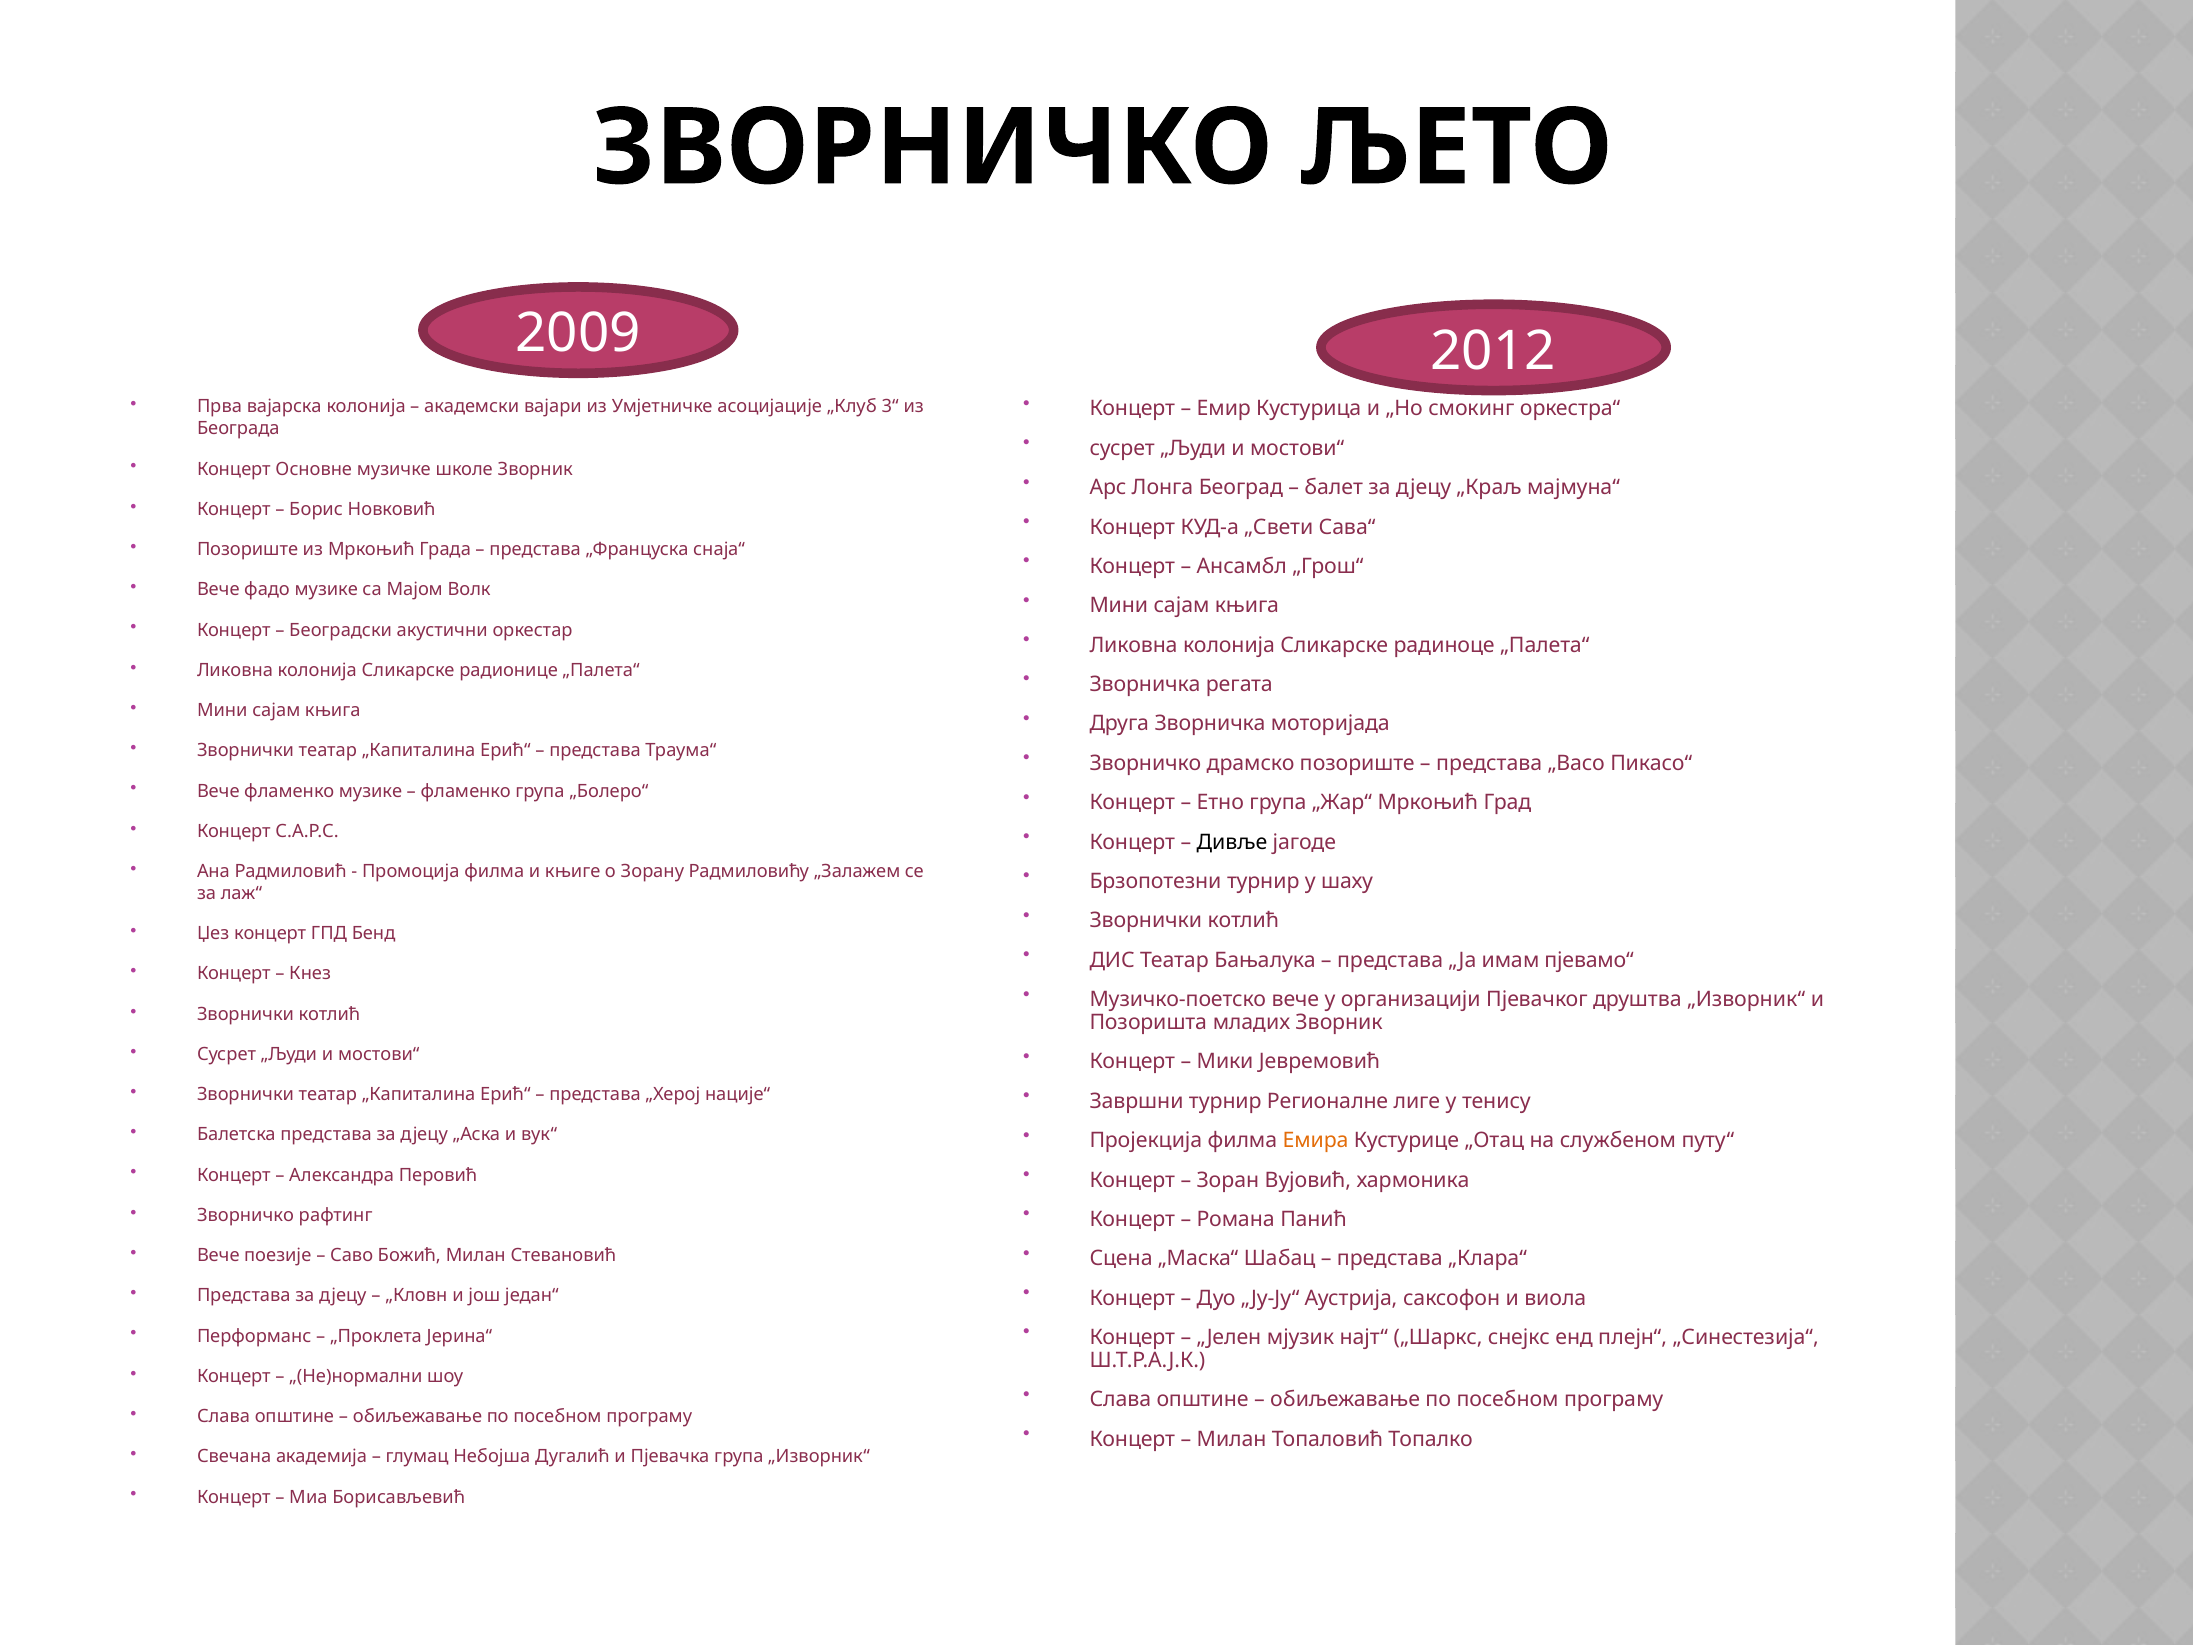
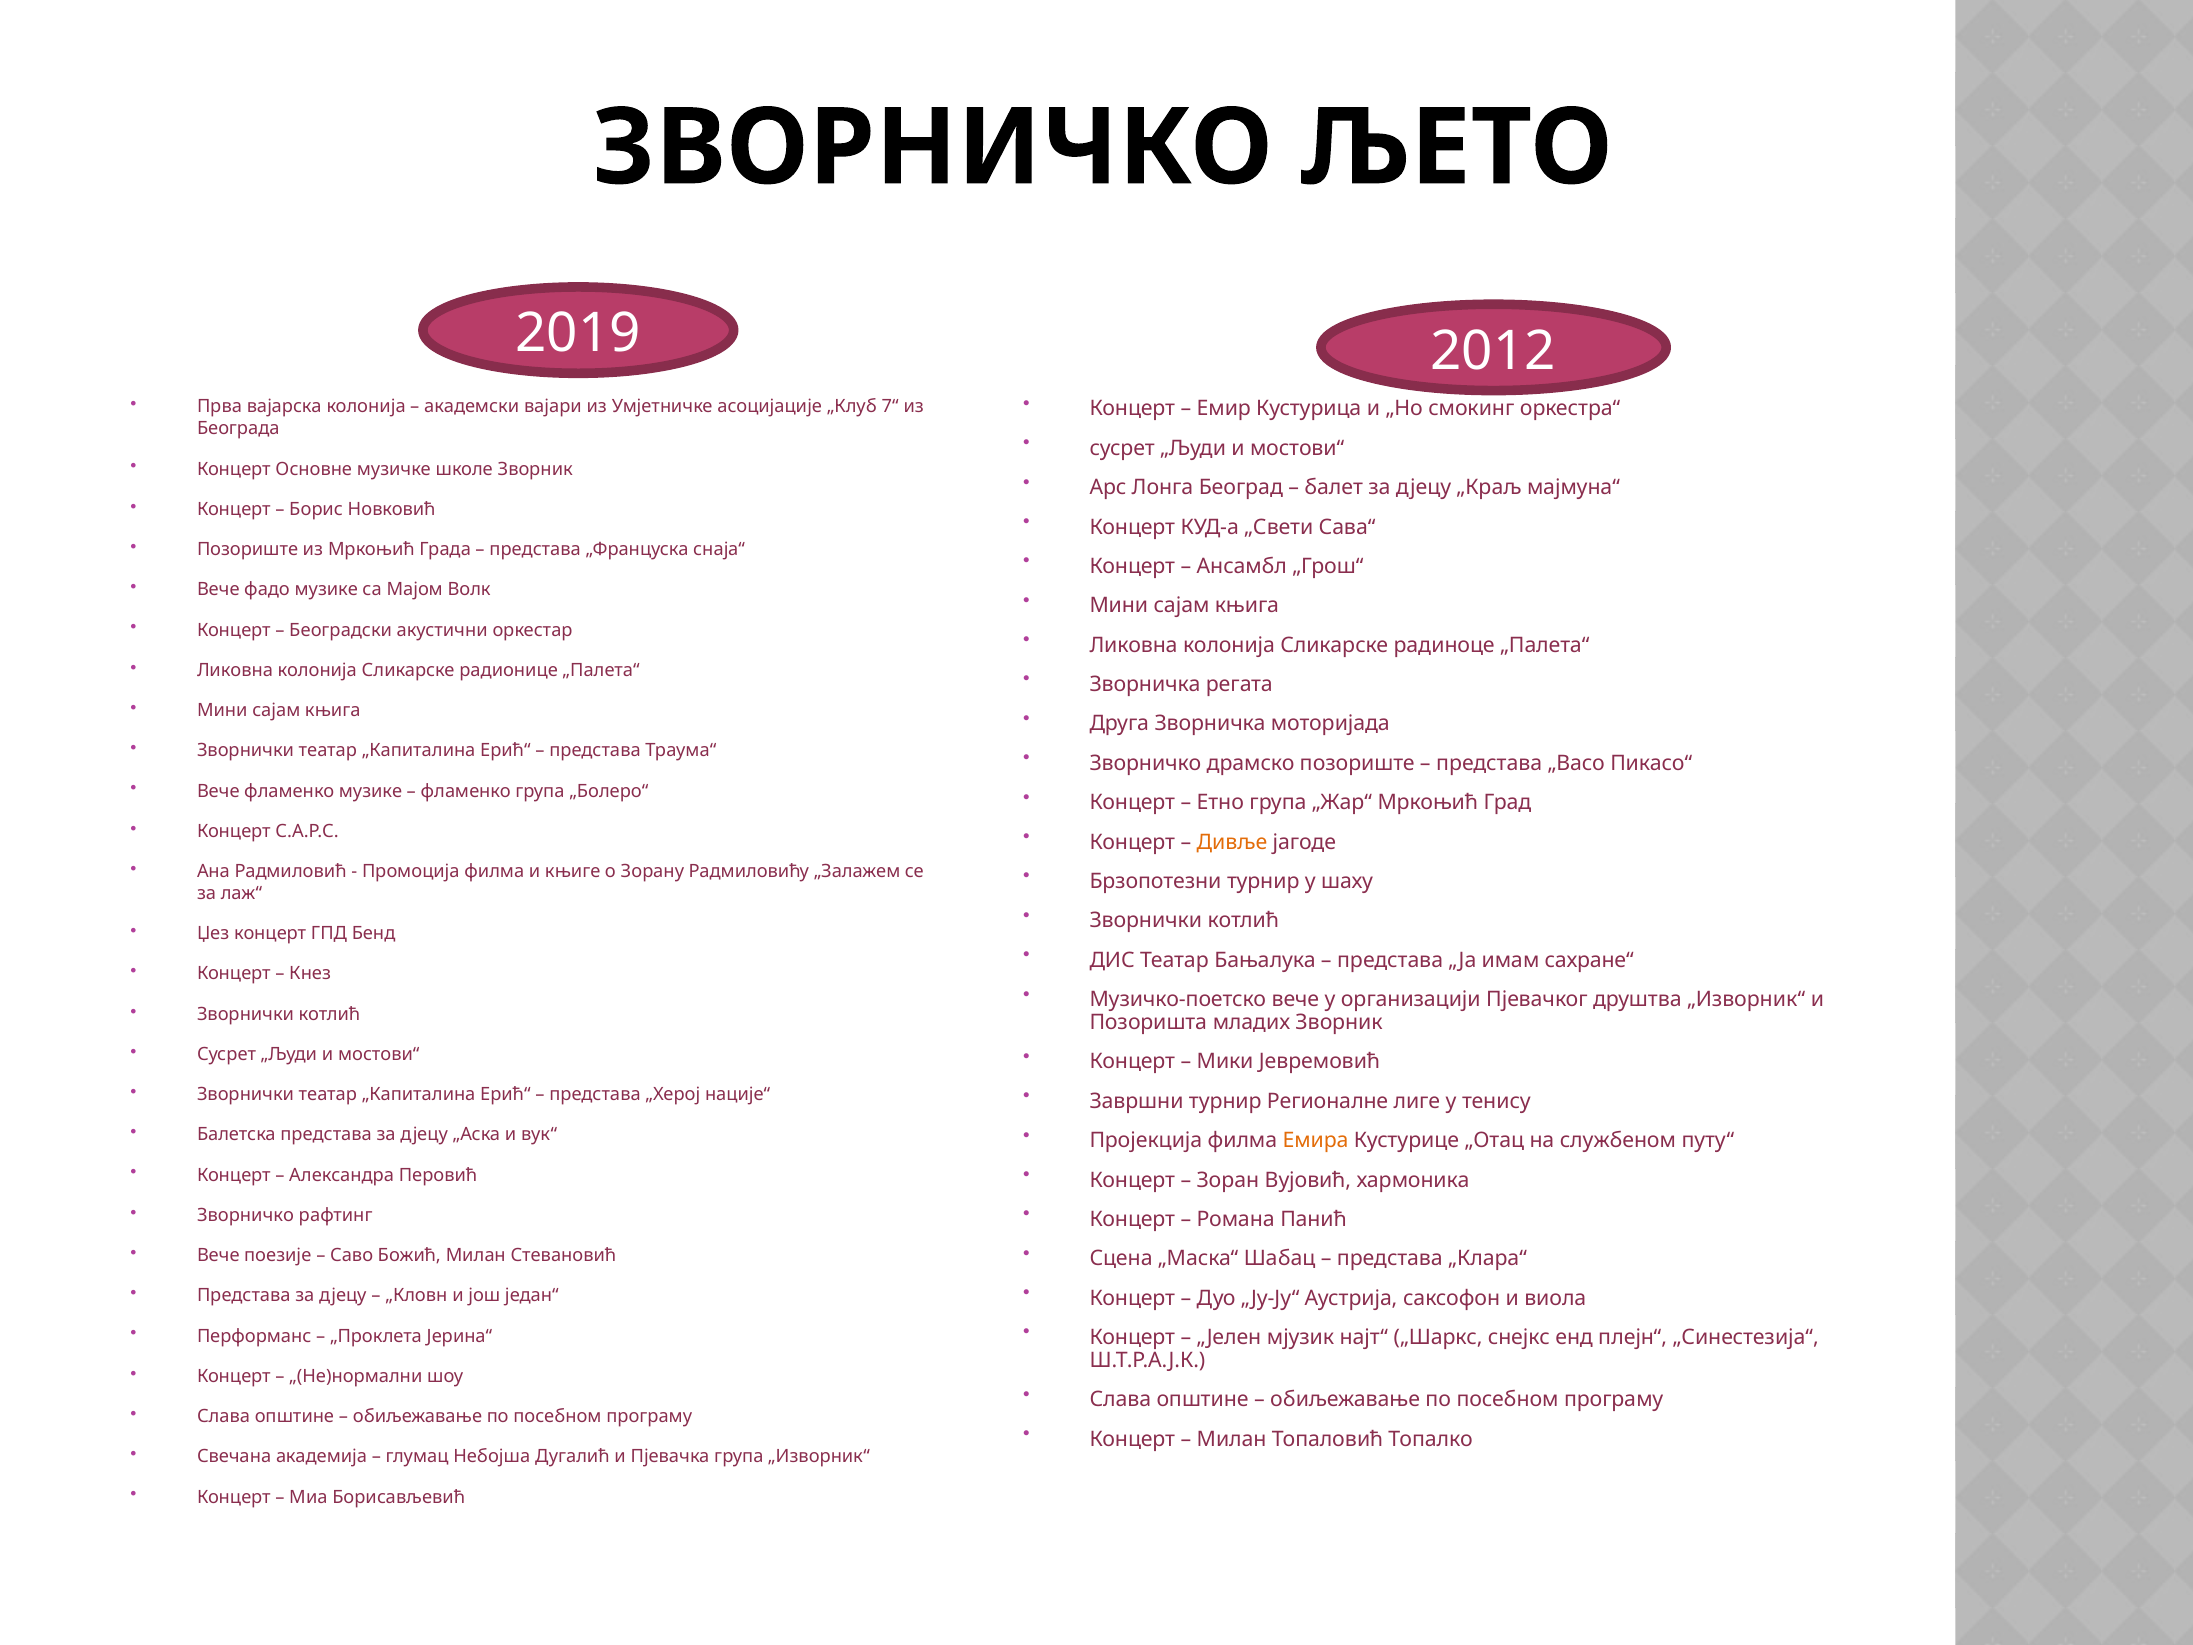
2009: 2009 -> 2019 (578, 334)
3“: 3“ -> 7“ (890, 407)
Дивље colour: black -> orange (1232, 842)
пјевамо“: пјевамо“ -> сахране“ (1589, 960)
